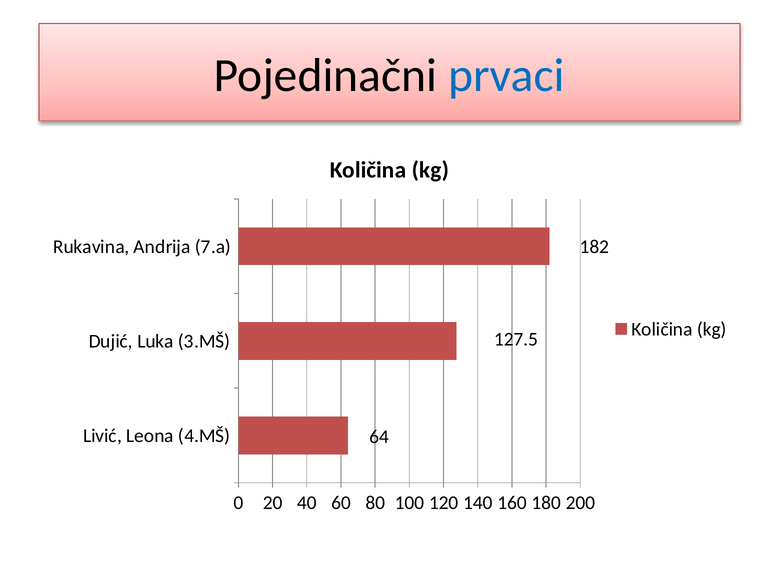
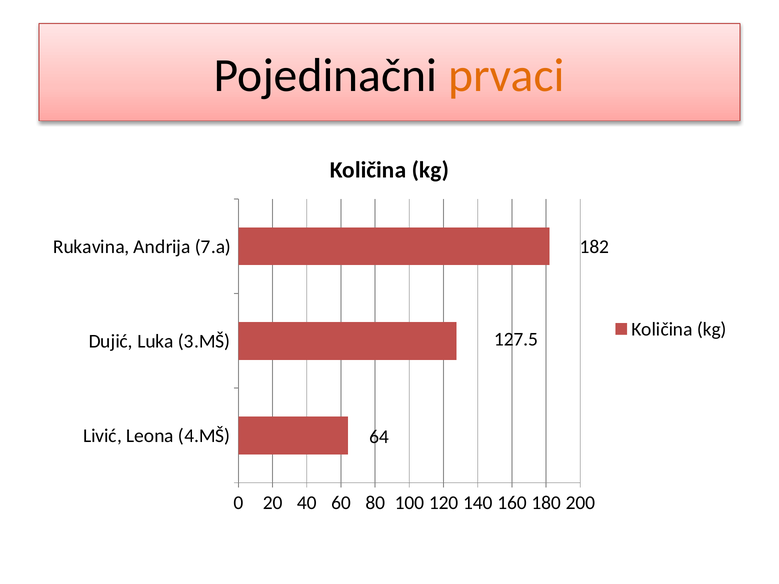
prvaci colour: blue -> orange (506, 75)
